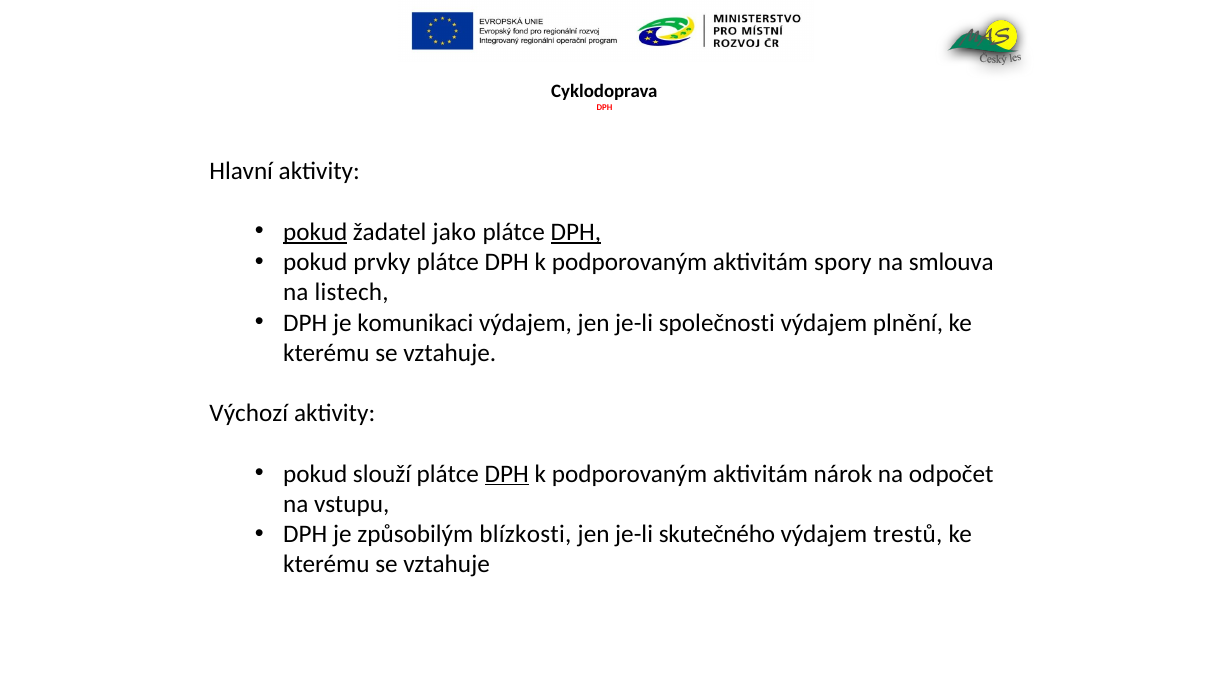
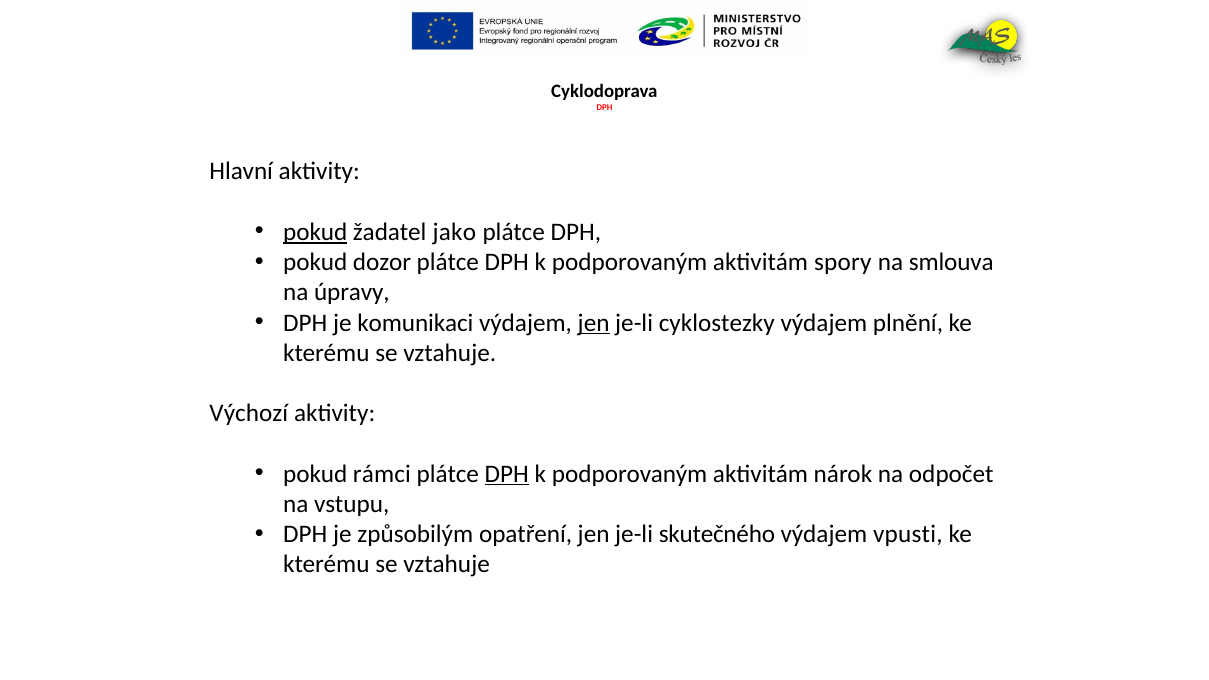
DPH underline: present -> none (576, 232)
prvky: prvky -> dozor (382, 262)
listech: listech -> úpravy (352, 292)
jen underline: none -> present (594, 323)
společnosti: společnosti -> cyklostezky (717, 323)
slouží: slouží -> rámci (382, 474)
blízkosti: blízkosti -> opatření (526, 534)
trestů: trestů -> vpusti (908, 534)
